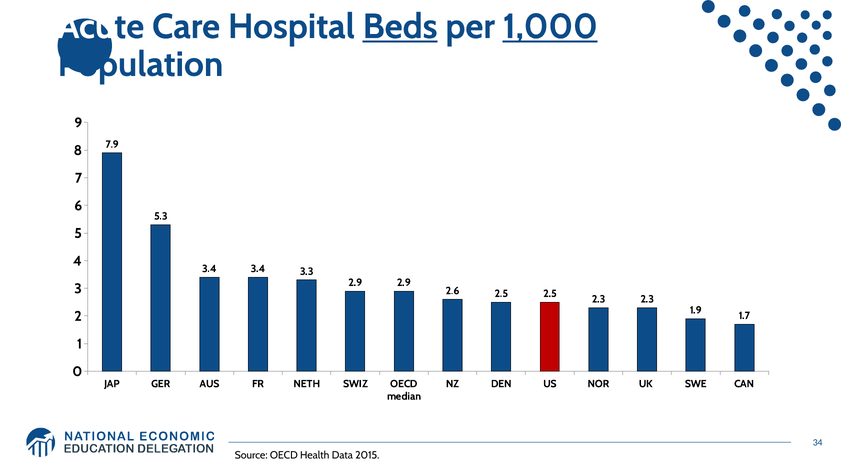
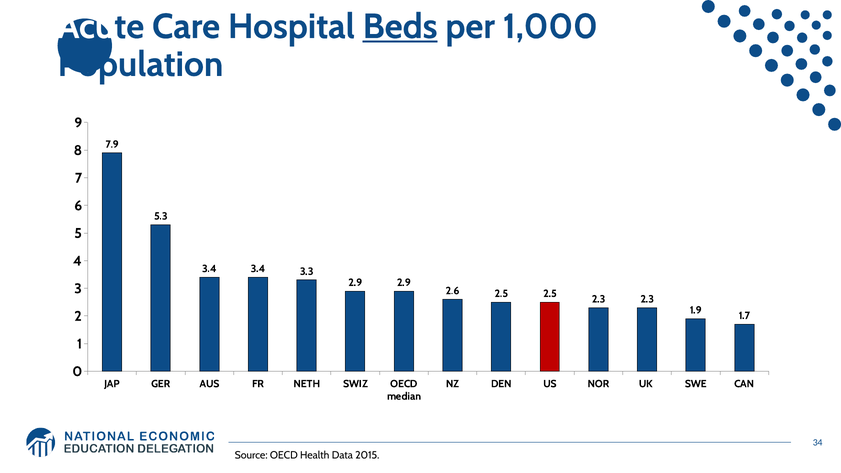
1,000 underline: present -> none (550, 27)
